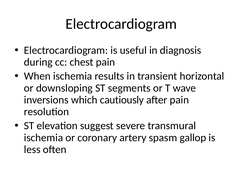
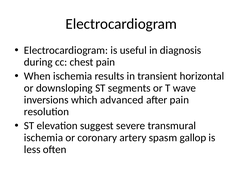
cautiously: cautiously -> advanced (122, 100)
